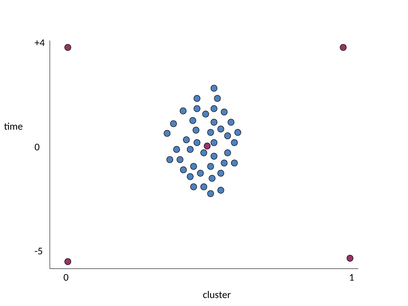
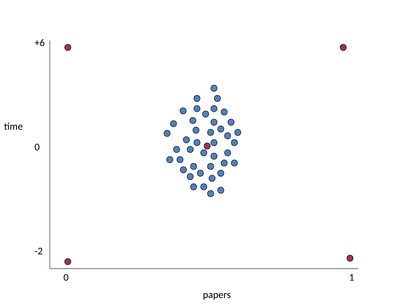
+4: +4 -> +6 (40, 43)
-5: -5 -> -2 (39, 251)
cluster: cluster -> papers (217, 295)
